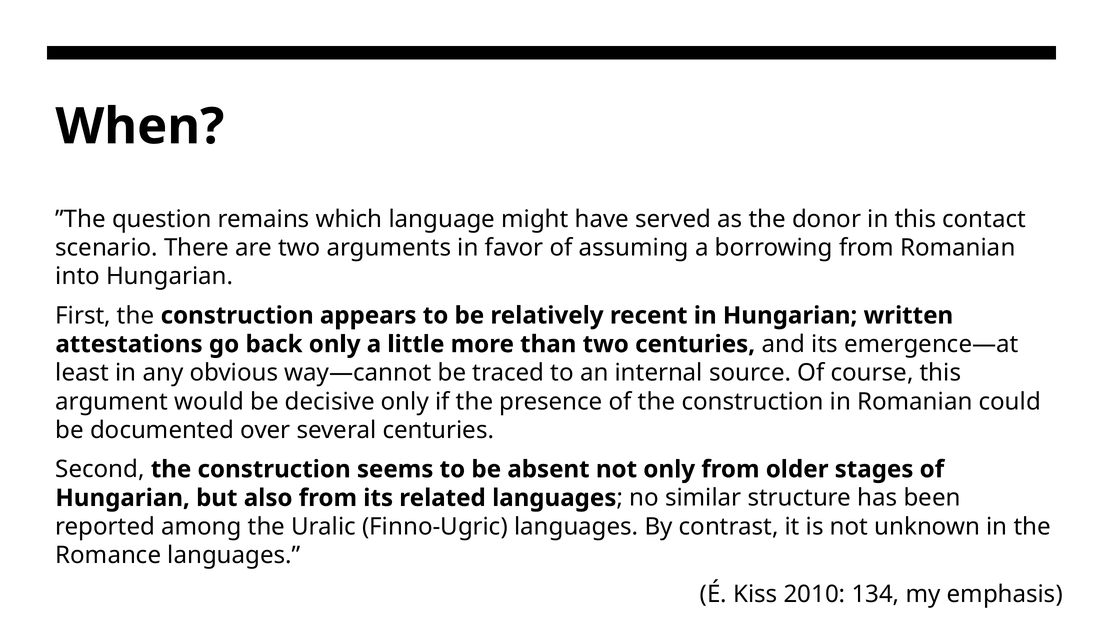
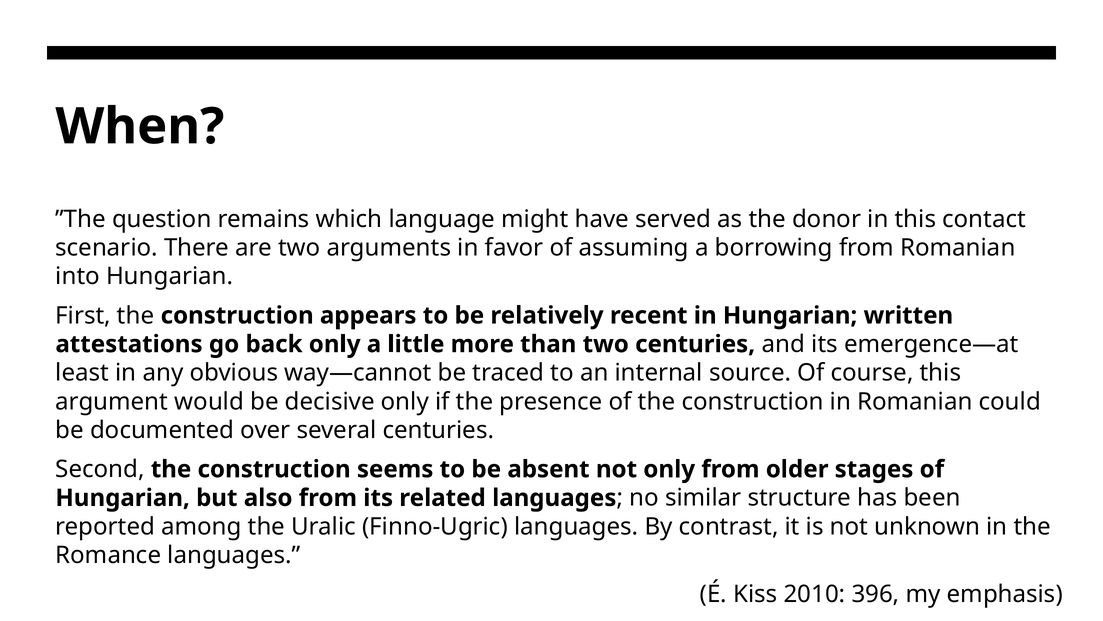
134: 134 -> 396 (876, 594)
